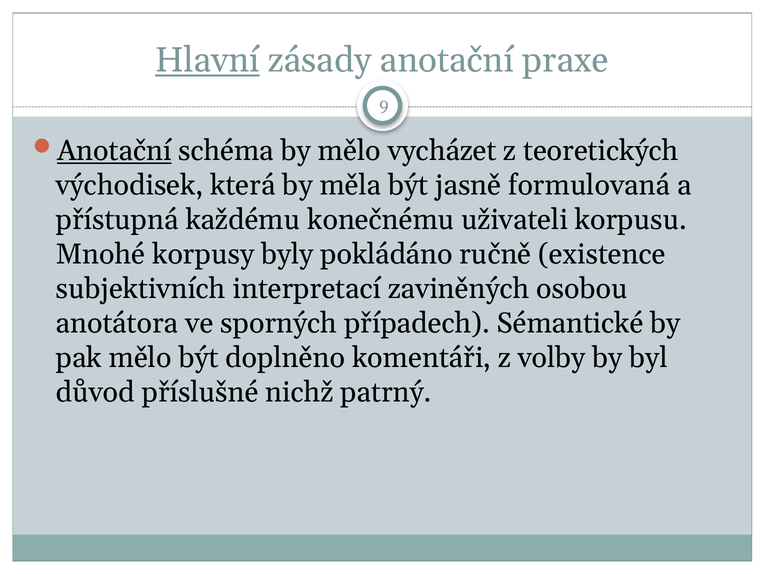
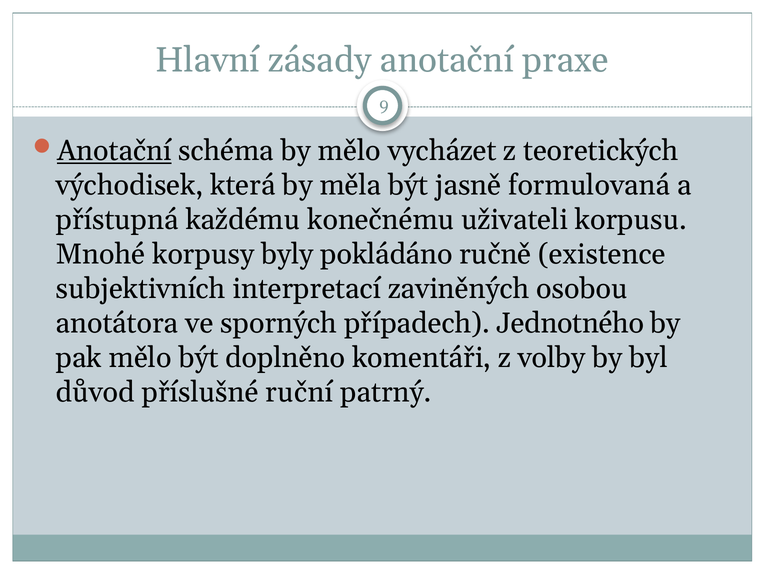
Hlavní underline: present -> none (207, 60)
Sémantické: Sémantické -> Jednotného (570, 323)
nichž: nichž -> ruční (299, 392)
